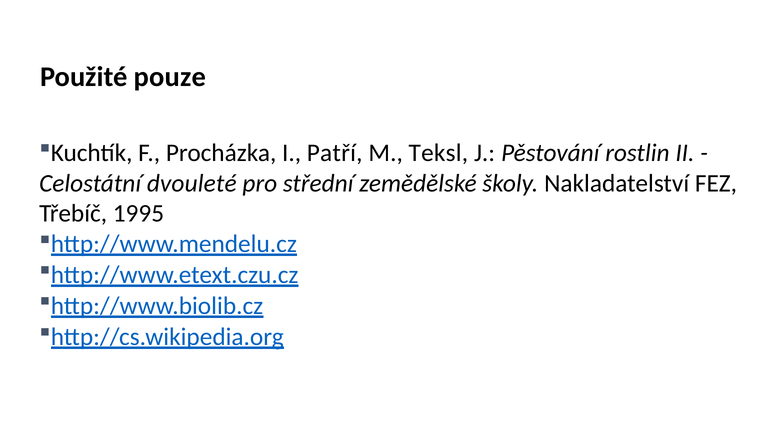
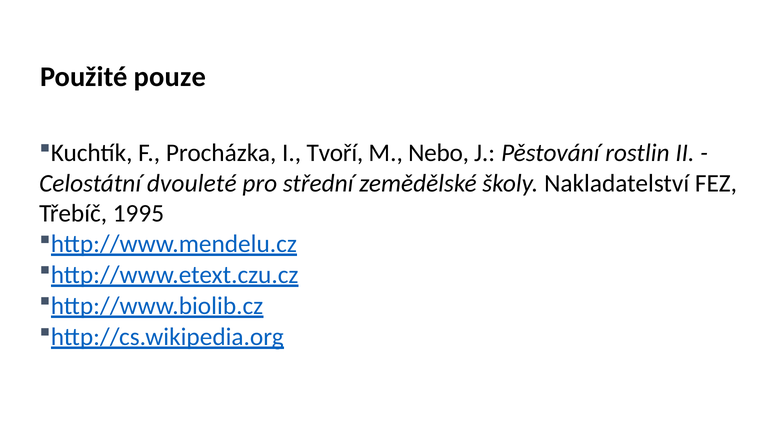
Patří: Patří -> Tvoří (335, 153)
Teksl: Teksl -> Nebo (439, 153)
